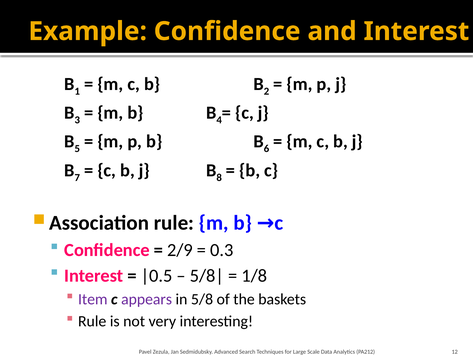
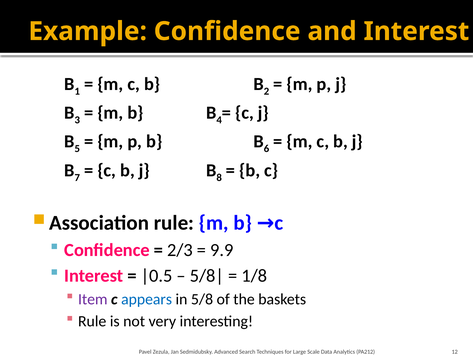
2/9: 2/9 -> 2/3 (180, 250)
0.3: 0.3 -> 9.9 (222, 250)
appears colour: purple -> blue (147, 299)
